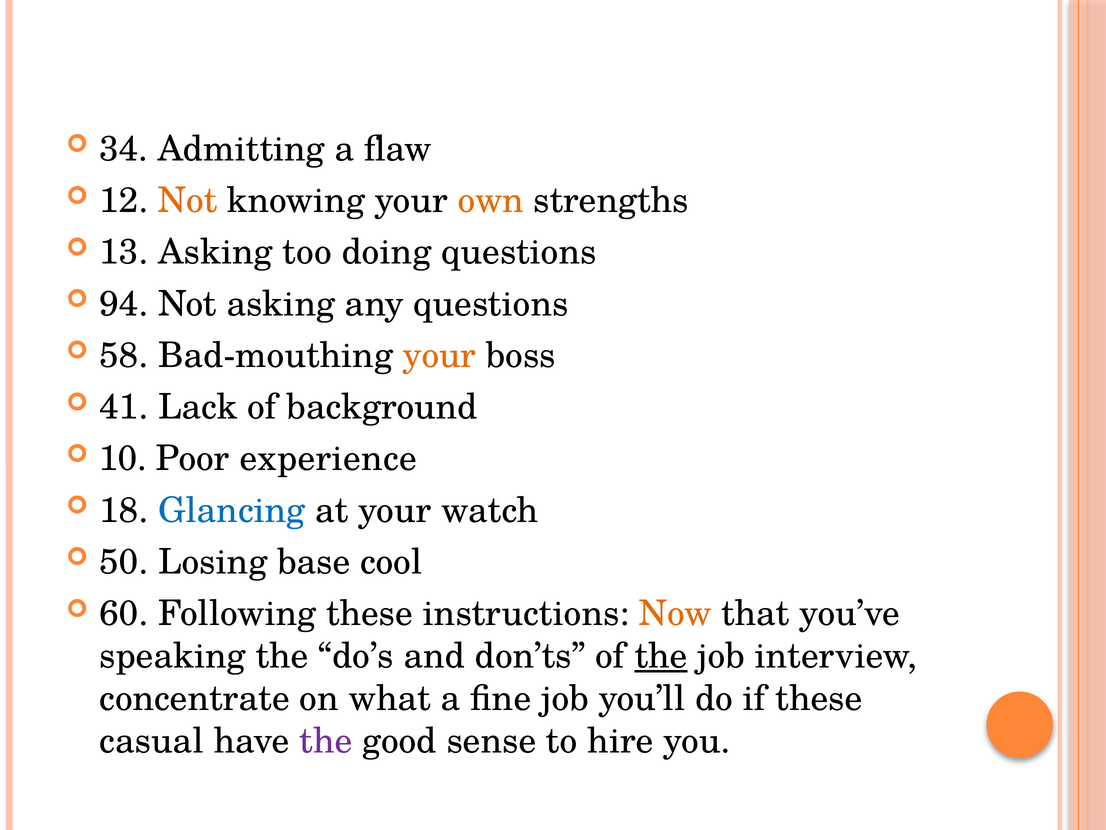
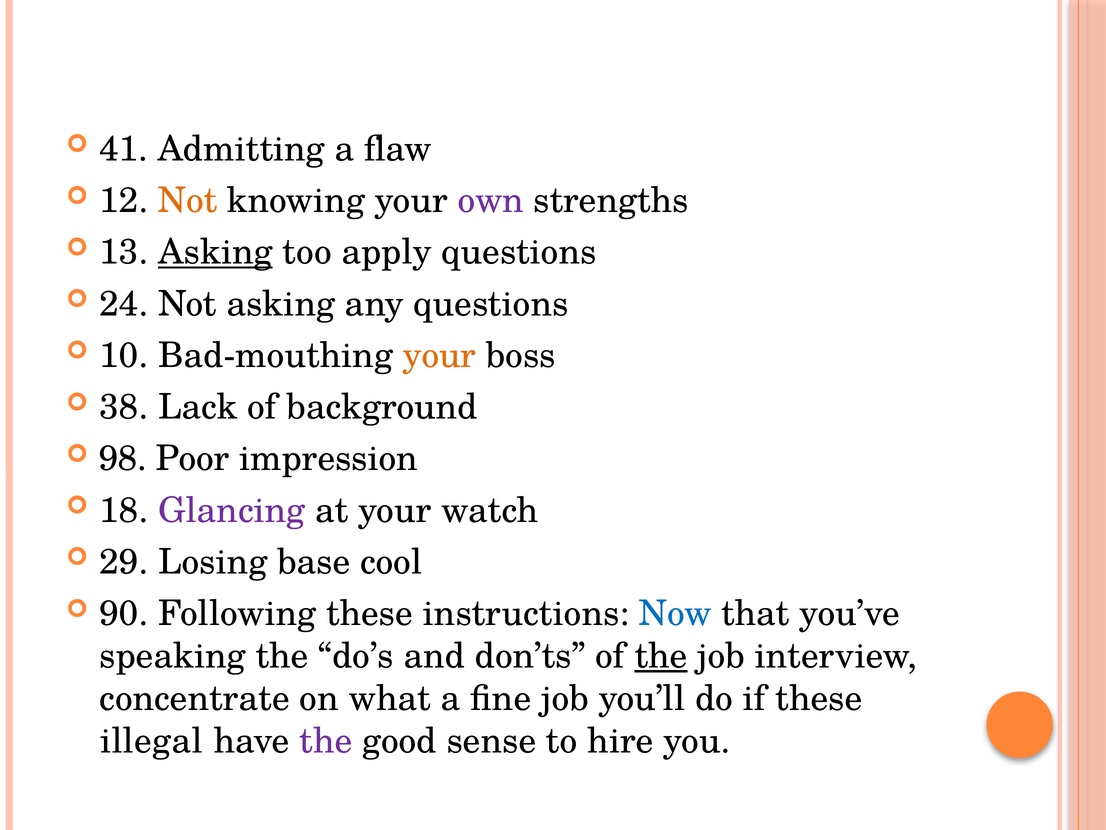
34: 34 -> 41 (124, 149)
own colour: orange -> purple (491, 201)
Asking underline: none -> present (215, 252)
doing: doing -> apply (387, 252)
94: 94 -> 24 (124, 304)
58: 58 -> 10 (124, 355)
41: 41 -> 38 (124, 407)
10: 10 -> 98 (123, 459)
experience: experience -> impression (329, 459)
Glancing colour: blue -> purple (232, 510)
50: 50 -> 29 (124, 562)
60: 60 -> 90 (124, 613)
Now colour: orange -> blue (675, 613)
casual: casual -> illegal (151, 740)
